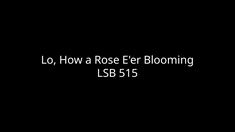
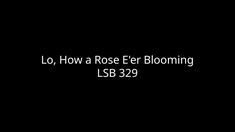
515: 515 -> 329 (128, 73)
